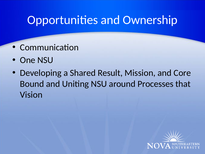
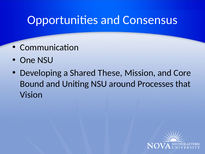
Ownership: Ownership -> Consensus (150, 20)
Result: Result -> These (110, 73)
